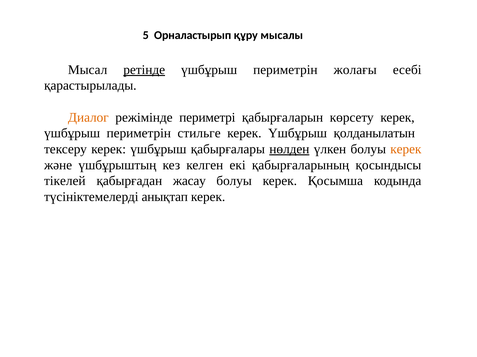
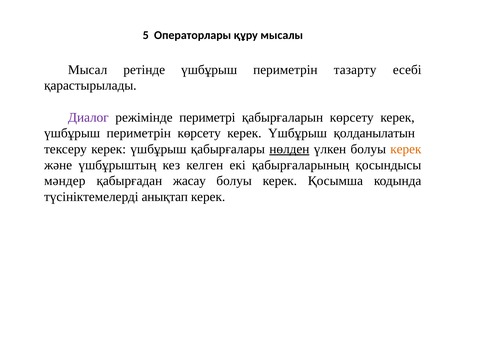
Орналастырып: Орналастырып -> Операторлары (193, 35)
ретінде underline: present -> none (144, 70)
жолағы: жолағы -> тазарту (355, 70)
Диалог colour: orange -> purple (88, 118)
периметрін стильге: стильге -> көрсету (199, 134)
тікелей: тікелей -> мәндер (65, 181)
